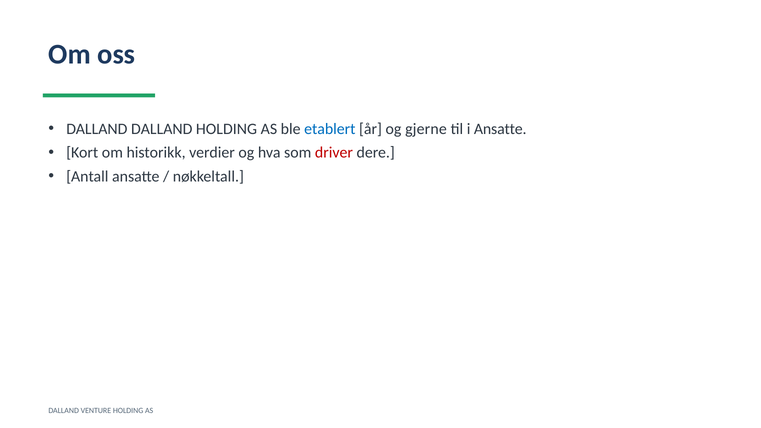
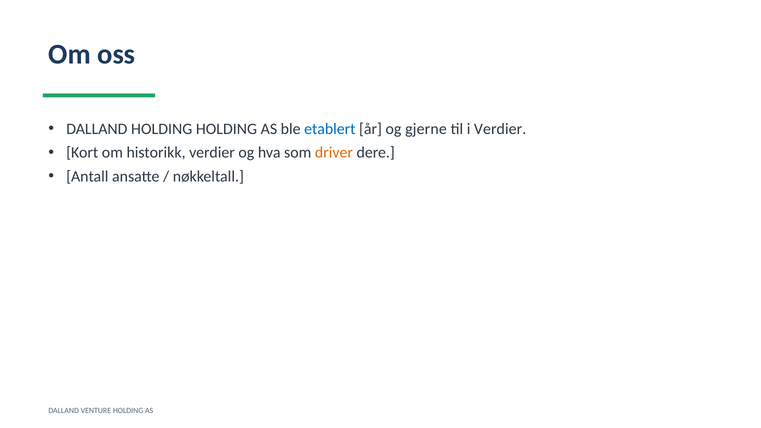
DALLAND DALLAND: DALLAND -> HOLDING (162, 129)
i Ansatte: Ansatte -> Verdier (500, 129)
driver colour: red -> orange (334, 153)
